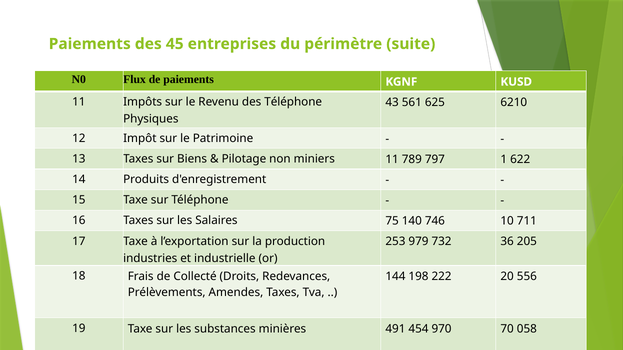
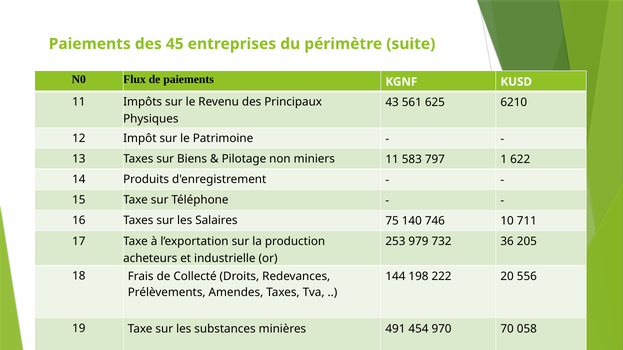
des Téléphone: Téléphone -> Principaux (293, 102)
789: 789 -> 583 (412, 160)
industries: industries -> acheteurs (150, 259)
